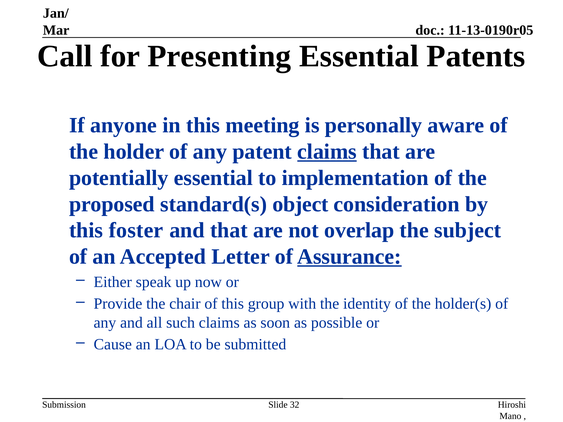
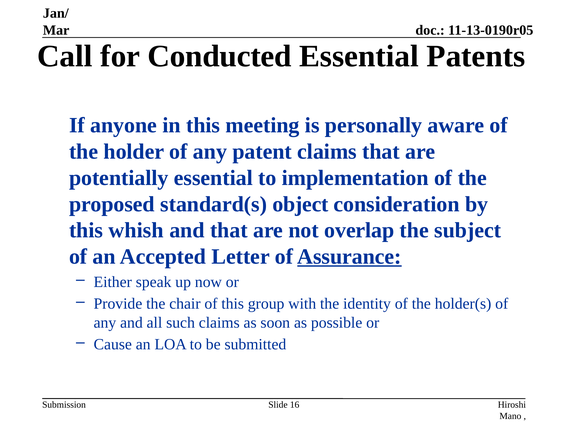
Presenting: Presenting -> Conducted (219, 56)
claims underline: present -> none (327, 152)
foster: foster -> whish (136, 231)
32: 32 -> 16 (295, 405)
